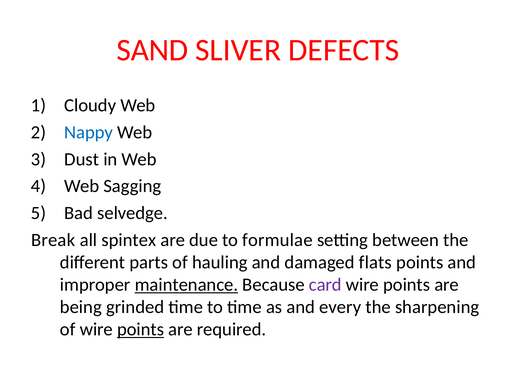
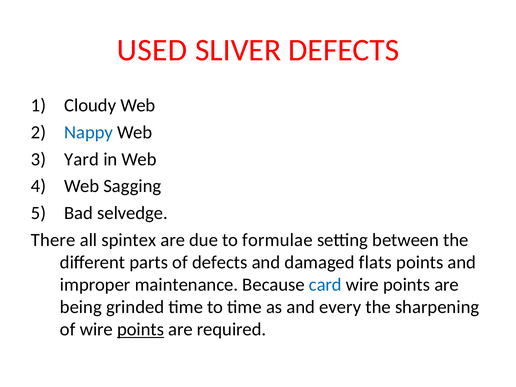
SAND: SAND -> USED (152, 50)
Dust: Dust -> Yard (82, 159)
Break: Break -> There (53, 240)
of hauling: hauling -> defects (220, 262)
maintenance underline: present -> none (186, 285)
card colour: purple -> blue (325, 285)
